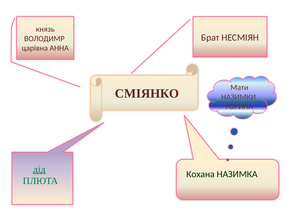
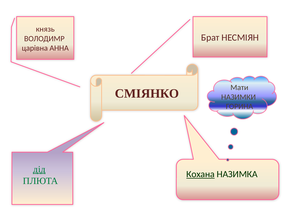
Кохана underline: none -> present (200, 175)
